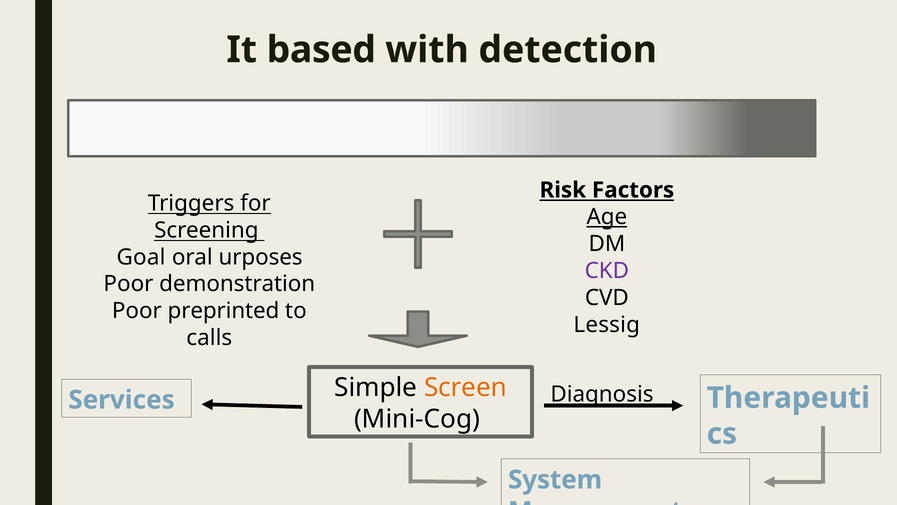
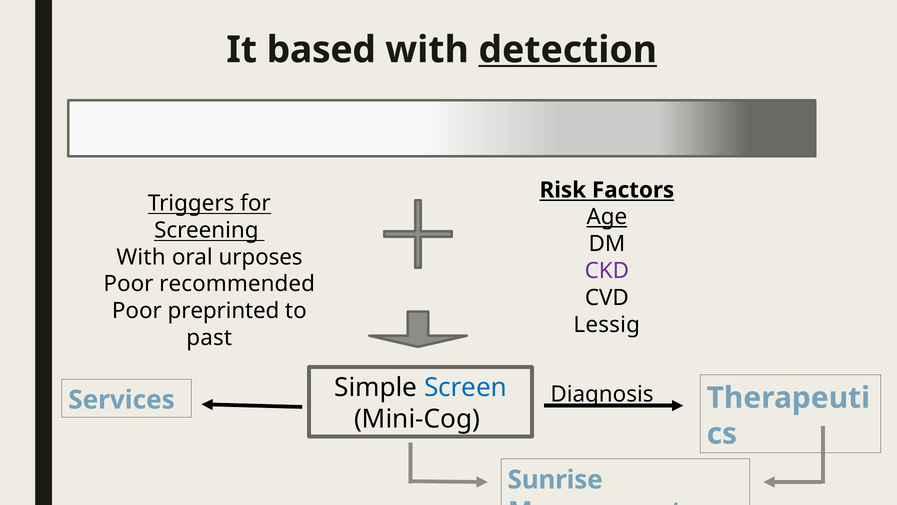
detection underline: none -> present (568, 50)
Goal: Goal -> With (141, 257)
demonstration: demonstration -> recommended (237, 284)
calls: calls -> past (209, 338)
Screen colour: orange -> blue (465, 387)
System: System -> Sunrise (555, 479)
